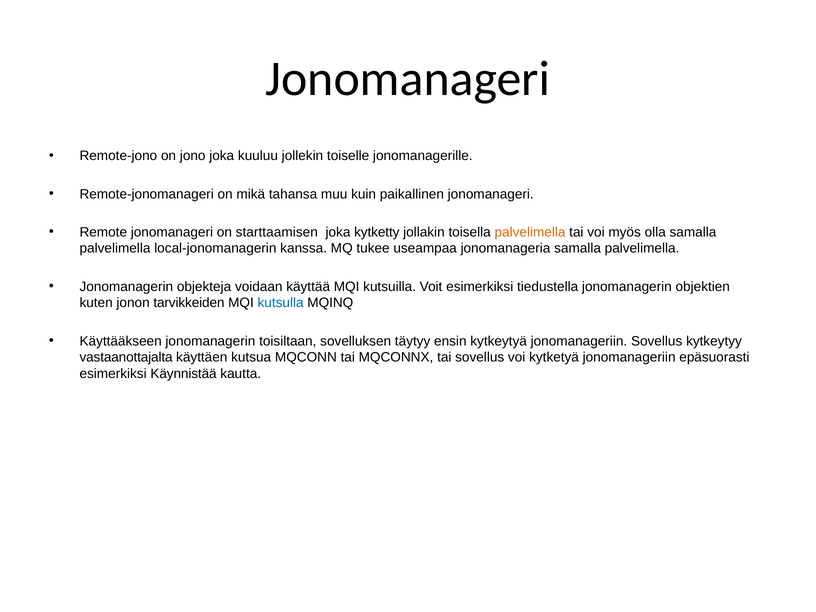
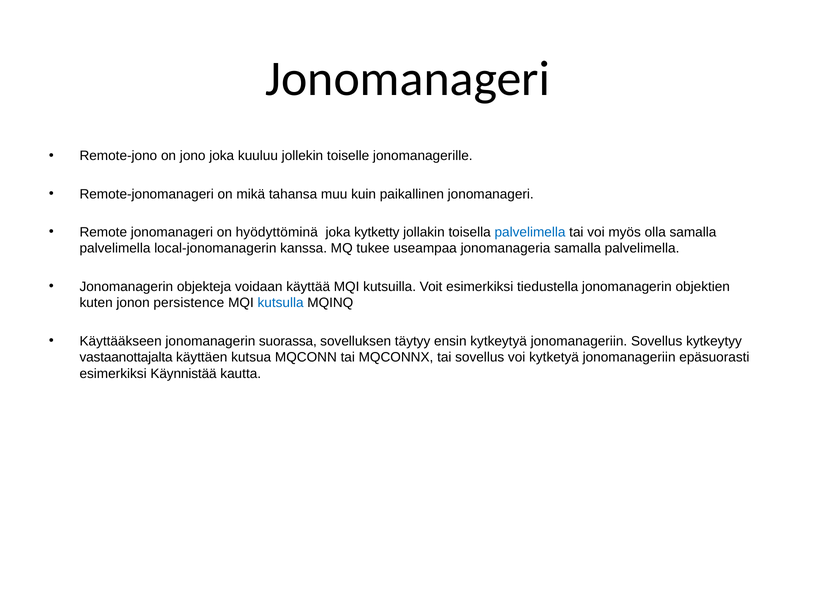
starttaamisen: starttaamisen -> hyödyttöminä (277, 232)
palvelimella colour: orange -> blue (530, 232)
tarvikkeiden: tarvikkeiden -> persistence (189, 303)
toisiltaan: toisiltaan -> suorassa (288, 341)
